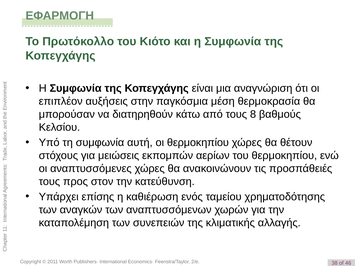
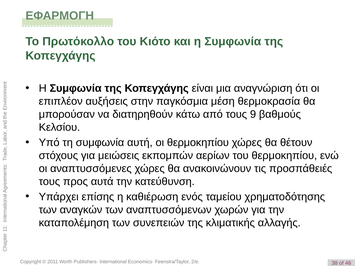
8: 8 -> 9 (253, 114)
στον: στον -> αυτά (102, 182)
